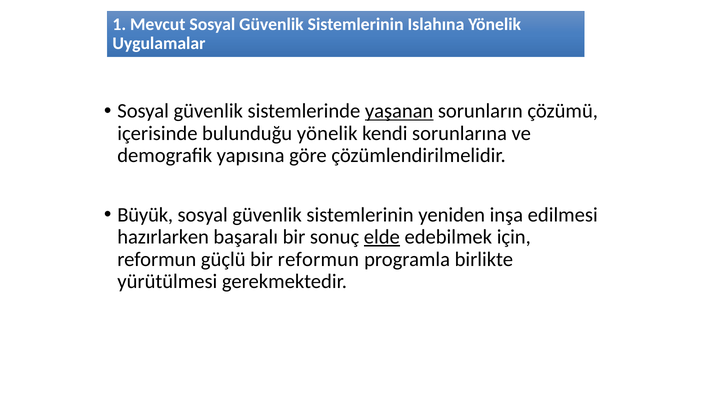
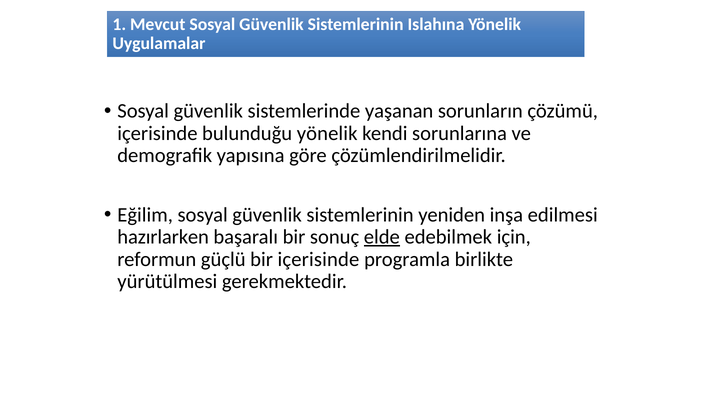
yaşanan underline: present -> none (399, 111)
Büyük: Büyük -> Eğilim (145, 215)
bir reformun: reformun -> içerisinde (318, 259)
